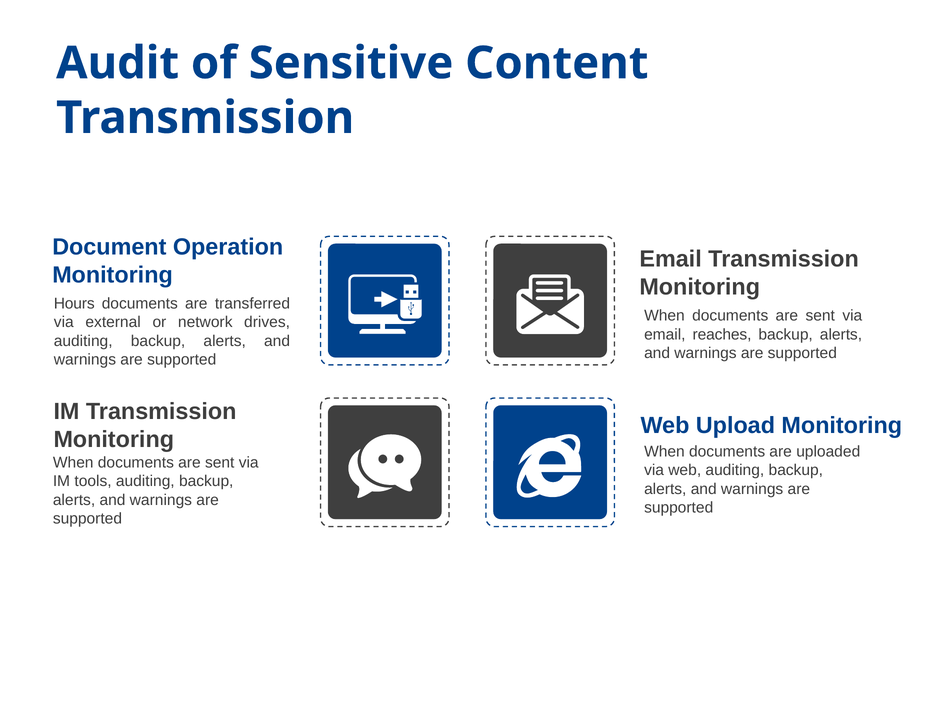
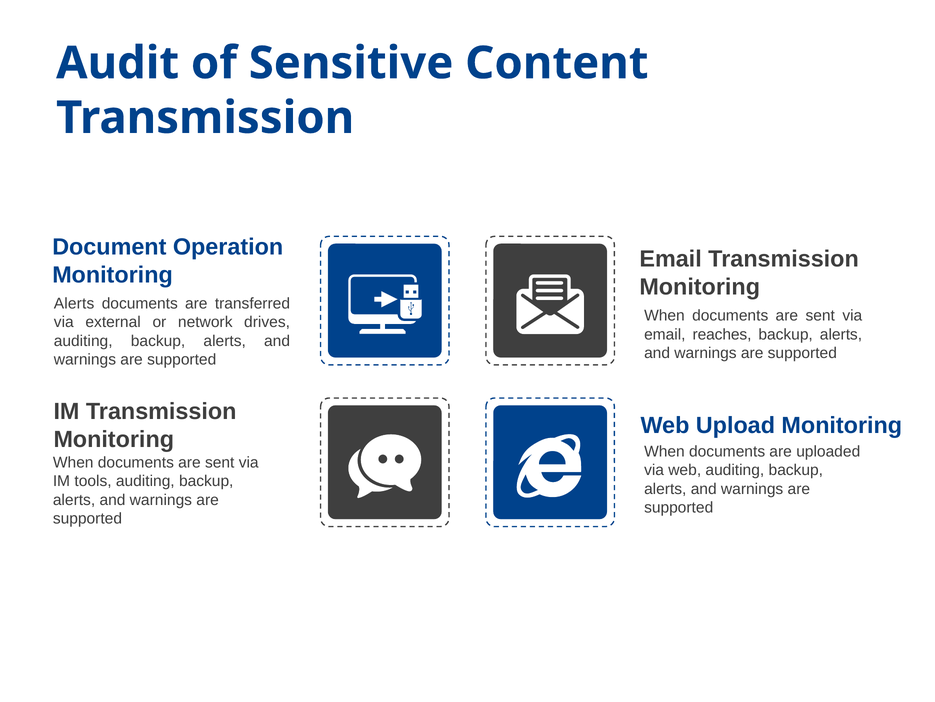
Hours: Hours -> Alerts (74, 303)
